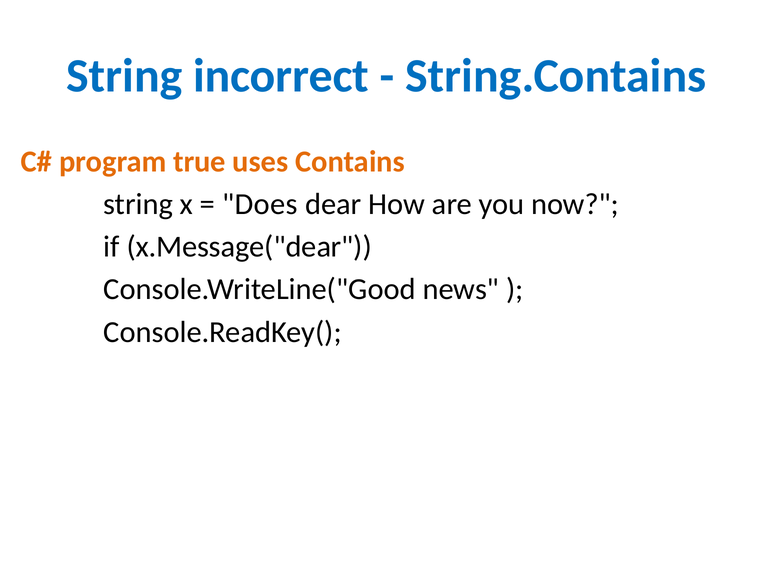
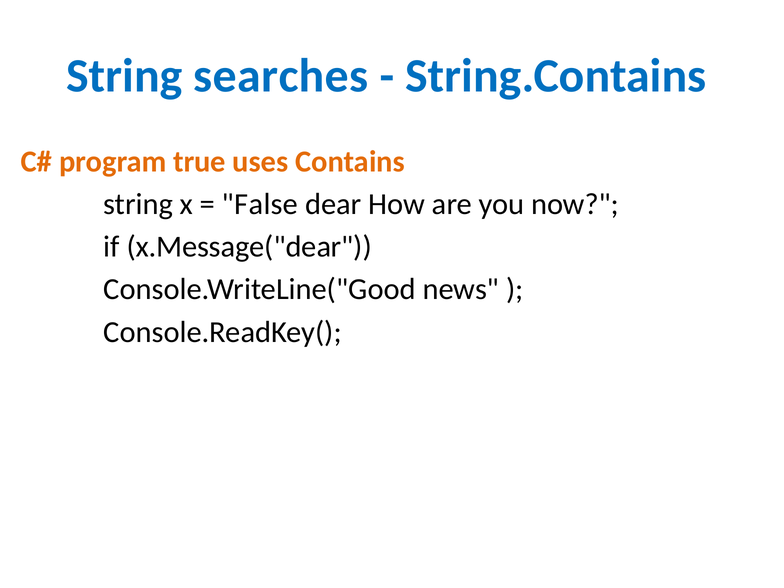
incorrect: incorrect -> searches (281, 76)
Does: Does -> False (260, 204)
